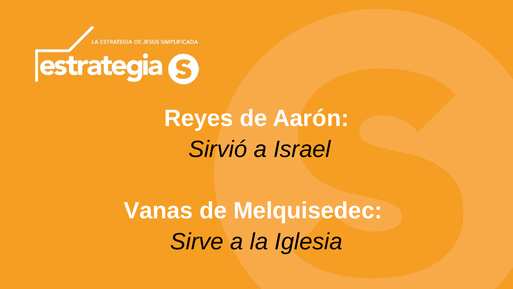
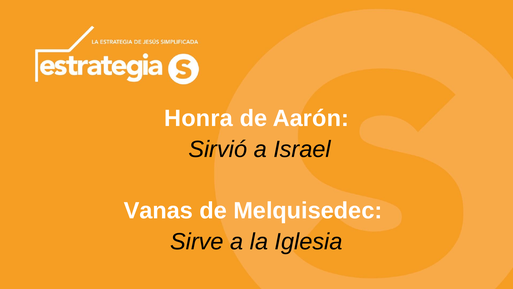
Reyes: Reyes -> Honra (199, 118)
